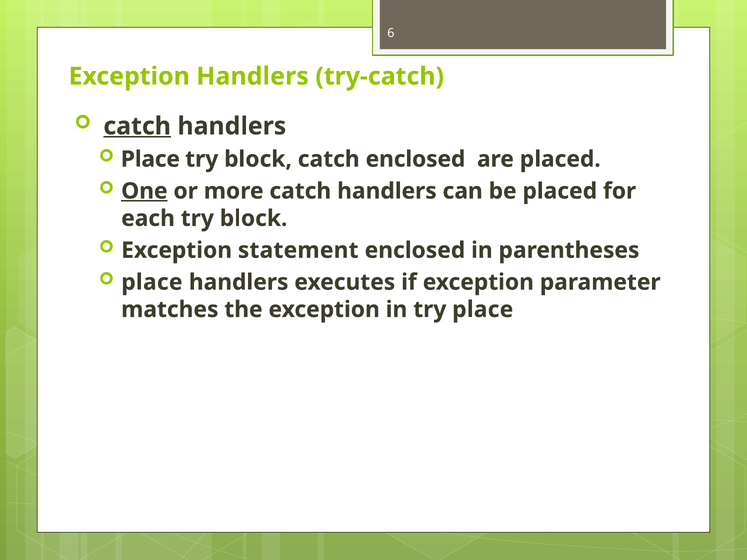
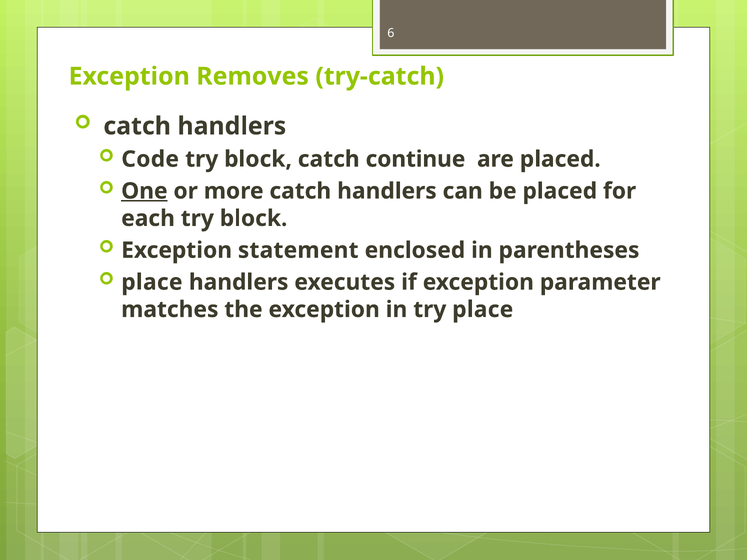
Exception Handlers: Handlers -> Removes (253, 76)
catch underline: present -> none (137, 126)
Place: Place -> Code (150, 159)
catch enclosed: enclosed -> continue (415, 159)
